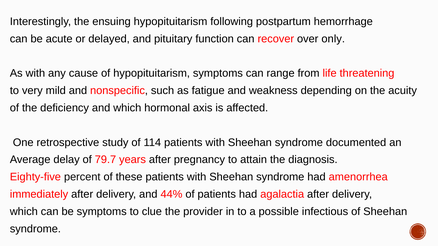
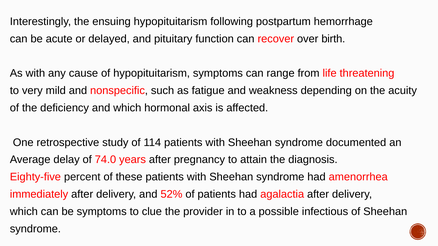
only: only -> birth (333, 39)
79.7: 79.7 -> 74.0 (105, 160)
44%: 44% -> 52% (171, 194)
